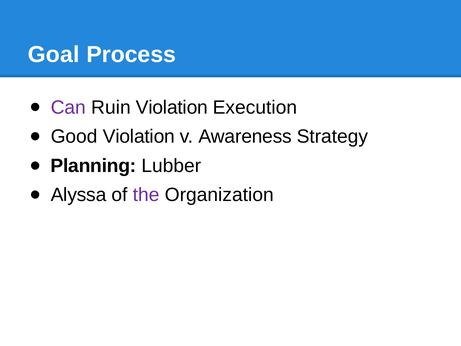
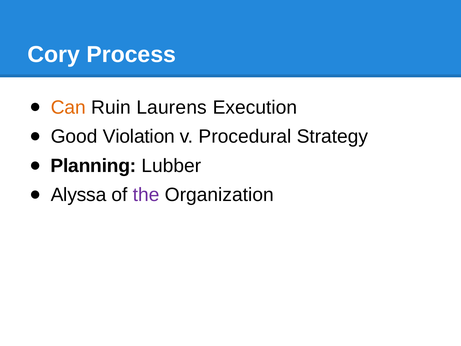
Goal: Goal -> Cory (54, 55)
Can colour: purple -> orange (68, 107)
Ruin Violation: Violation -> Laurens (172, 107)
Awareness: Awareness -> Procedural (245, 136)
